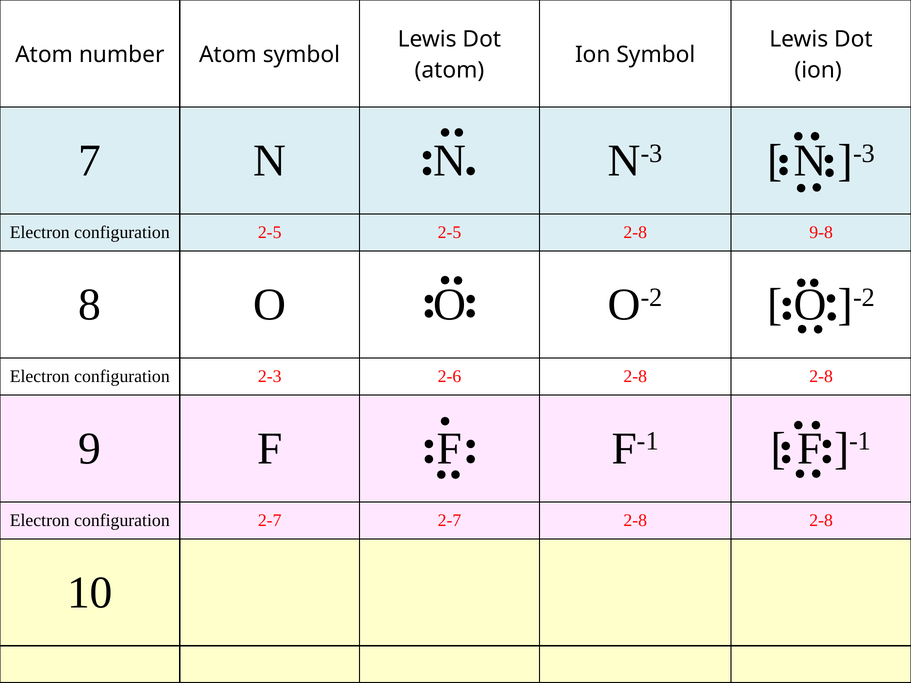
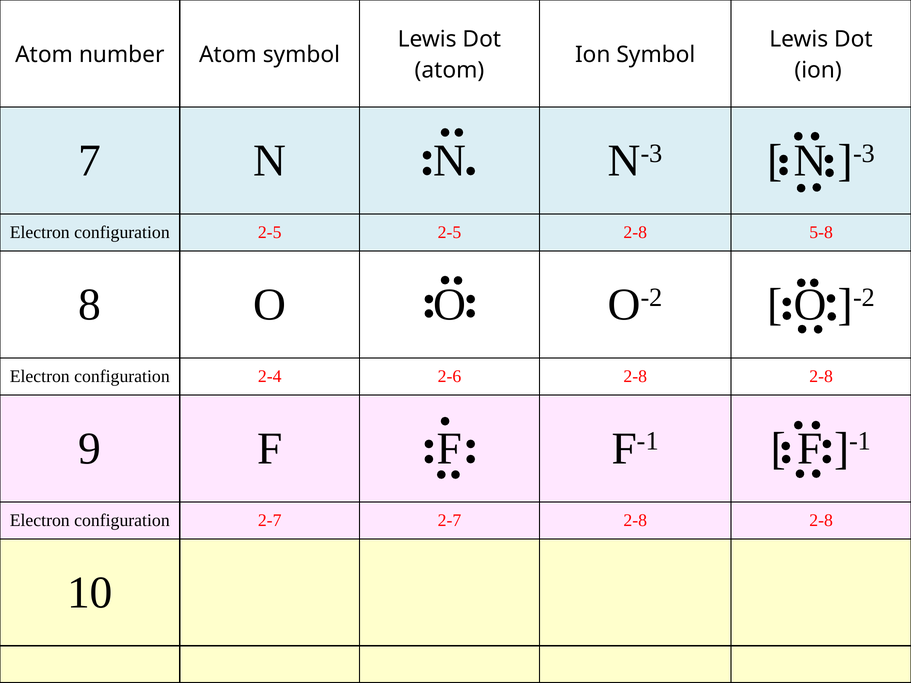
9-8: 9-8 -> 5-8 (821, 233)
2-3: 2-3 -> 2-4 (270, 377)
